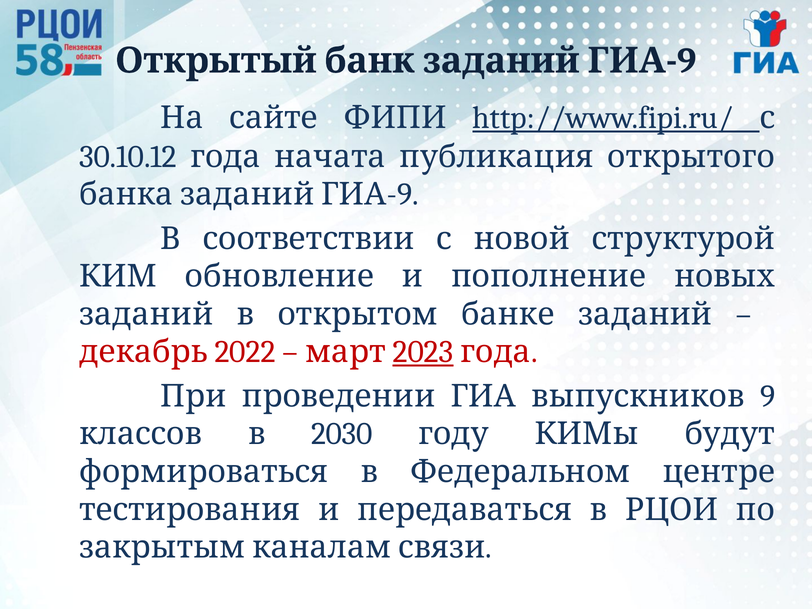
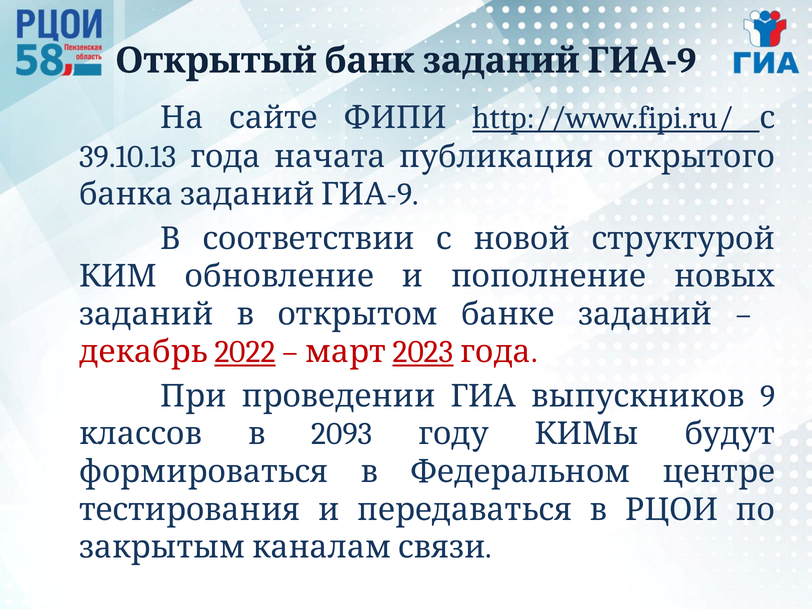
30.10.12: 30.10.12 -> 39.10.13 (128, 157)
2022 underline: none -> present (245, 352)
2030: 2030 -> 2093 (342, 434)
